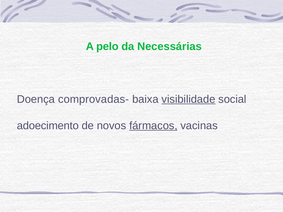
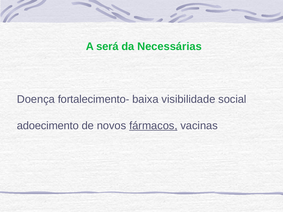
pelo: pelo -> será (107, 46)
comprovadas-: comprovadas- -> fortalecimento- (94, 99)
visibilidade underline: present -> none (188, 99)
